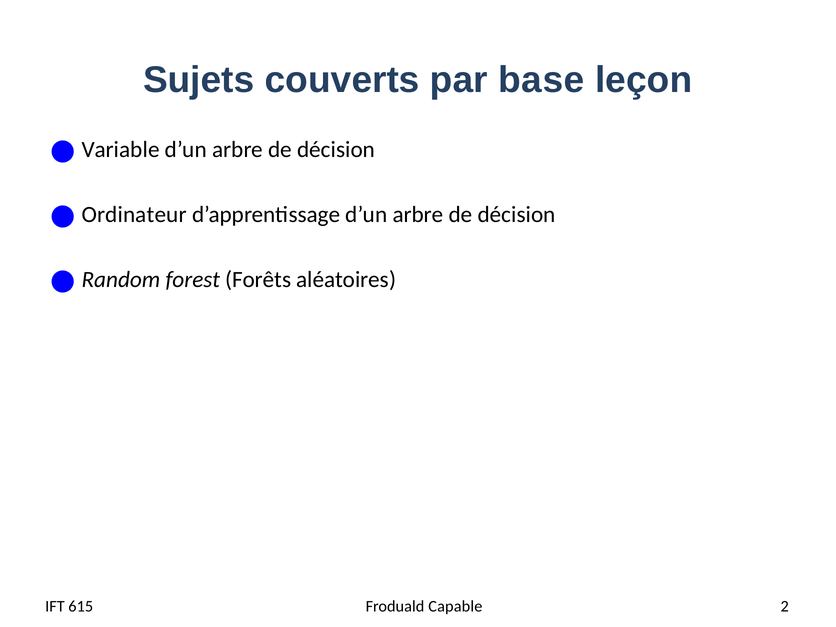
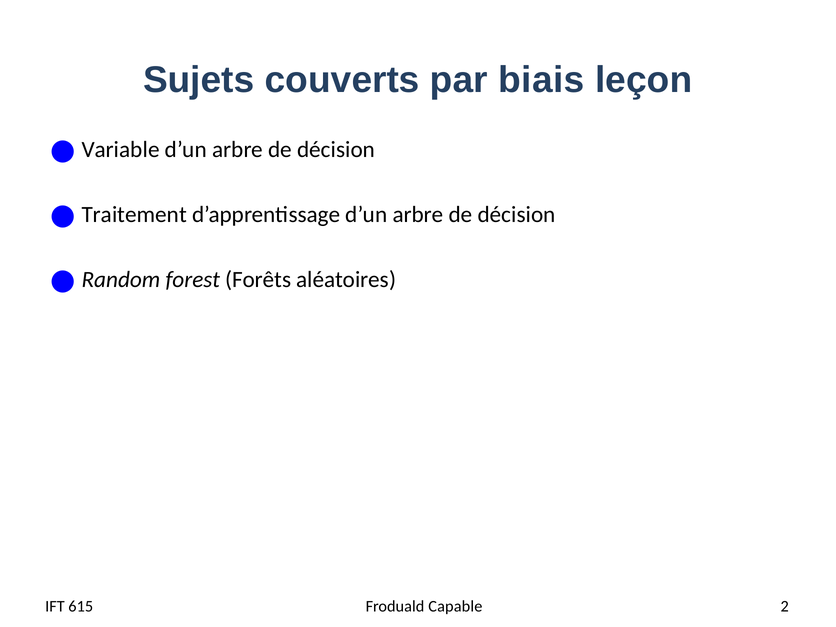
base: base -> biais (541, 80)
Ordinateur: Ordinateur -> Traitement (134, 215)
